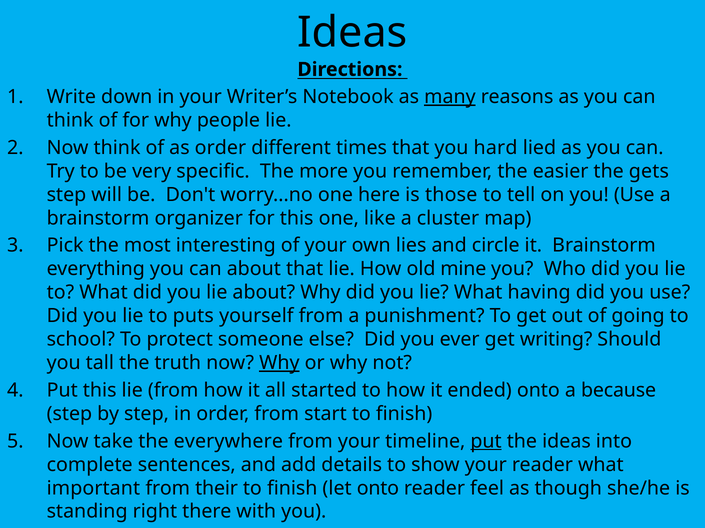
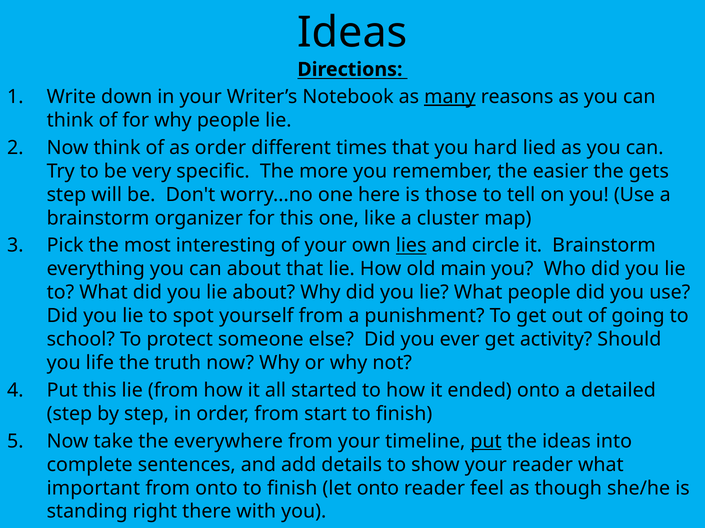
lies underline: none -> present (411, 246)
mine: mine -> main (463, 269)
What having: having -> people (539, 293)
puts: puts -> spot (193, 316)
writing: writing -> activity (556, 340)
tall: tall -> life (100, 363)
Why underline: present -> none (279, 363)
because: because -> detailed (618, 391)
from their: their -> onto (216, 489)
